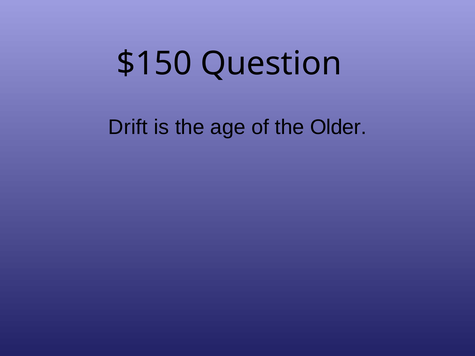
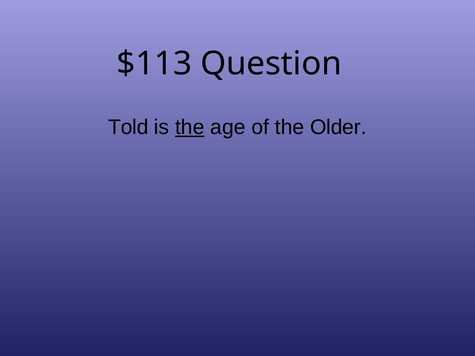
$150: $150 -> $113 (154, 64)
Drift: Drift -> Told (128, 127)
the underline: none -> present (190, 127)
